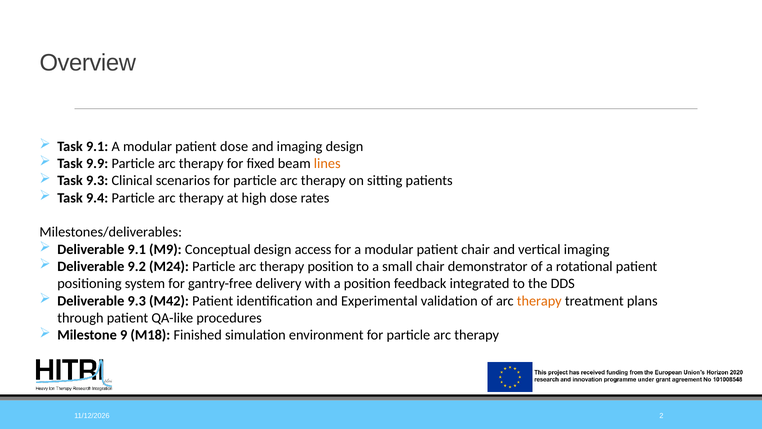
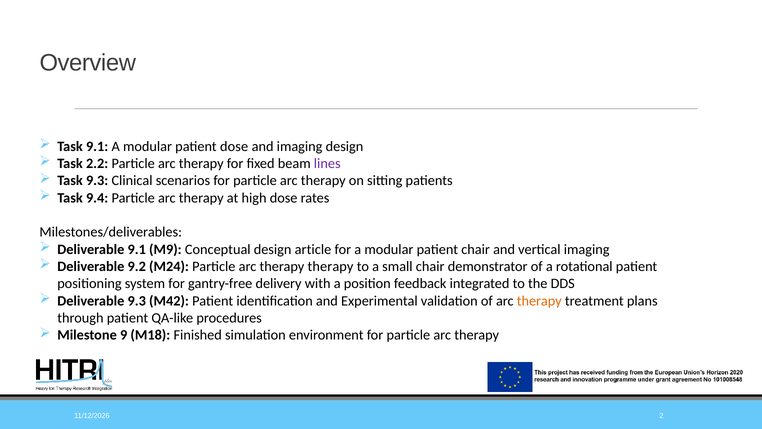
9.9: 9.9 -> 2.2 (97, 163)
lines colour: orange -> purple (327, 163)
access: access -> article (313, 249)
therapy position: position -> therapy (331, 266)
